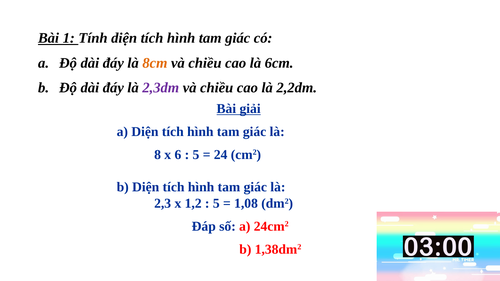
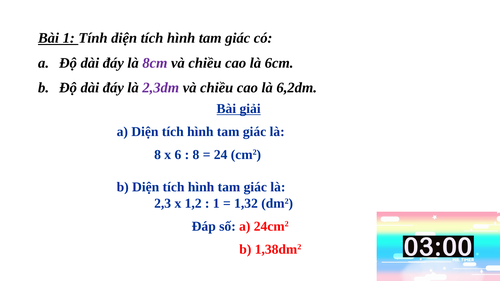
8cm colour: orange -> purple (155, 63)
2,2dm: 2,2dm -> 6,2dm (297, 88)
5: 5 -> 8 (196, 155)
5: 5 -> 1 (216, 203)
1,08: 1,08 -> 1,32 (246, 203)
